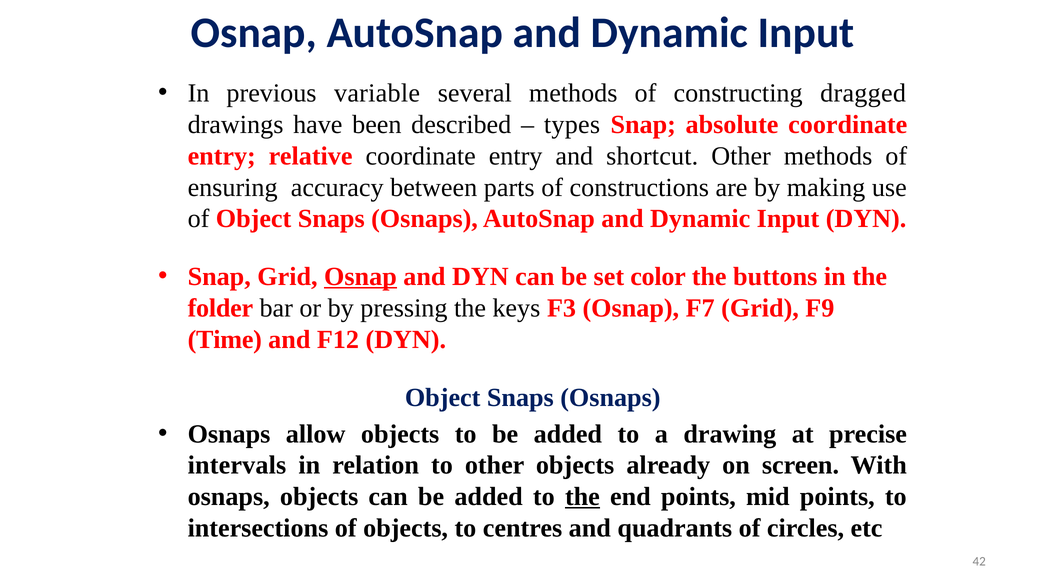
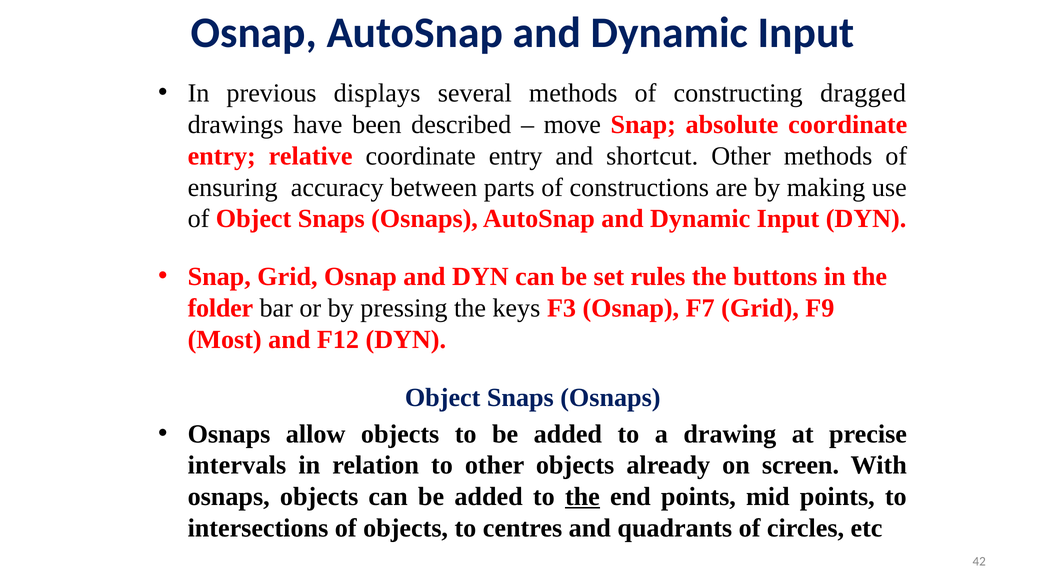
variable: variable -> displays (377, 93)
types: types -> move (572, 125)
Osnap underline: present -> none (360, 277)
color: color -> rules (658, 277)
Time: Time -> Most (225, 340)
